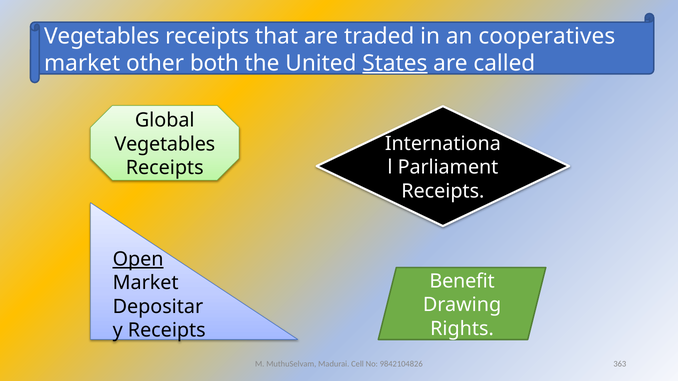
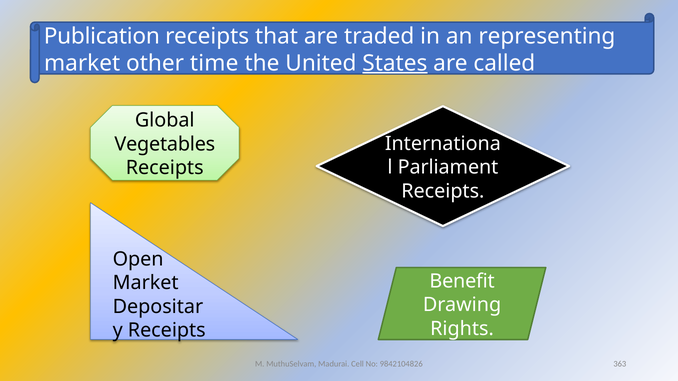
Vegetables: Vegetables -> Publication (102, 36)
cooperatives: cooperatives -> representing (547, 36)
both: both -> time (214, 63)
Open underline: present -> none (138, 259)
